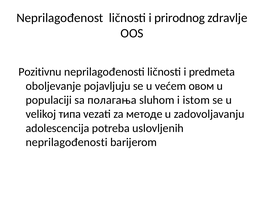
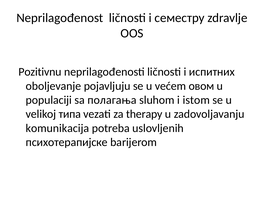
prirodnog: prirodnog -> семестру (180, 18)
predmeta: predmeta -> испитних (212, 72)
методе: методе -> therapy (144, 114)
adolescencija: adolescencija -> komunikacija (57, 128)
neprilagođenosti: neprilagođenosti -> психотерапијске (67, 142)
